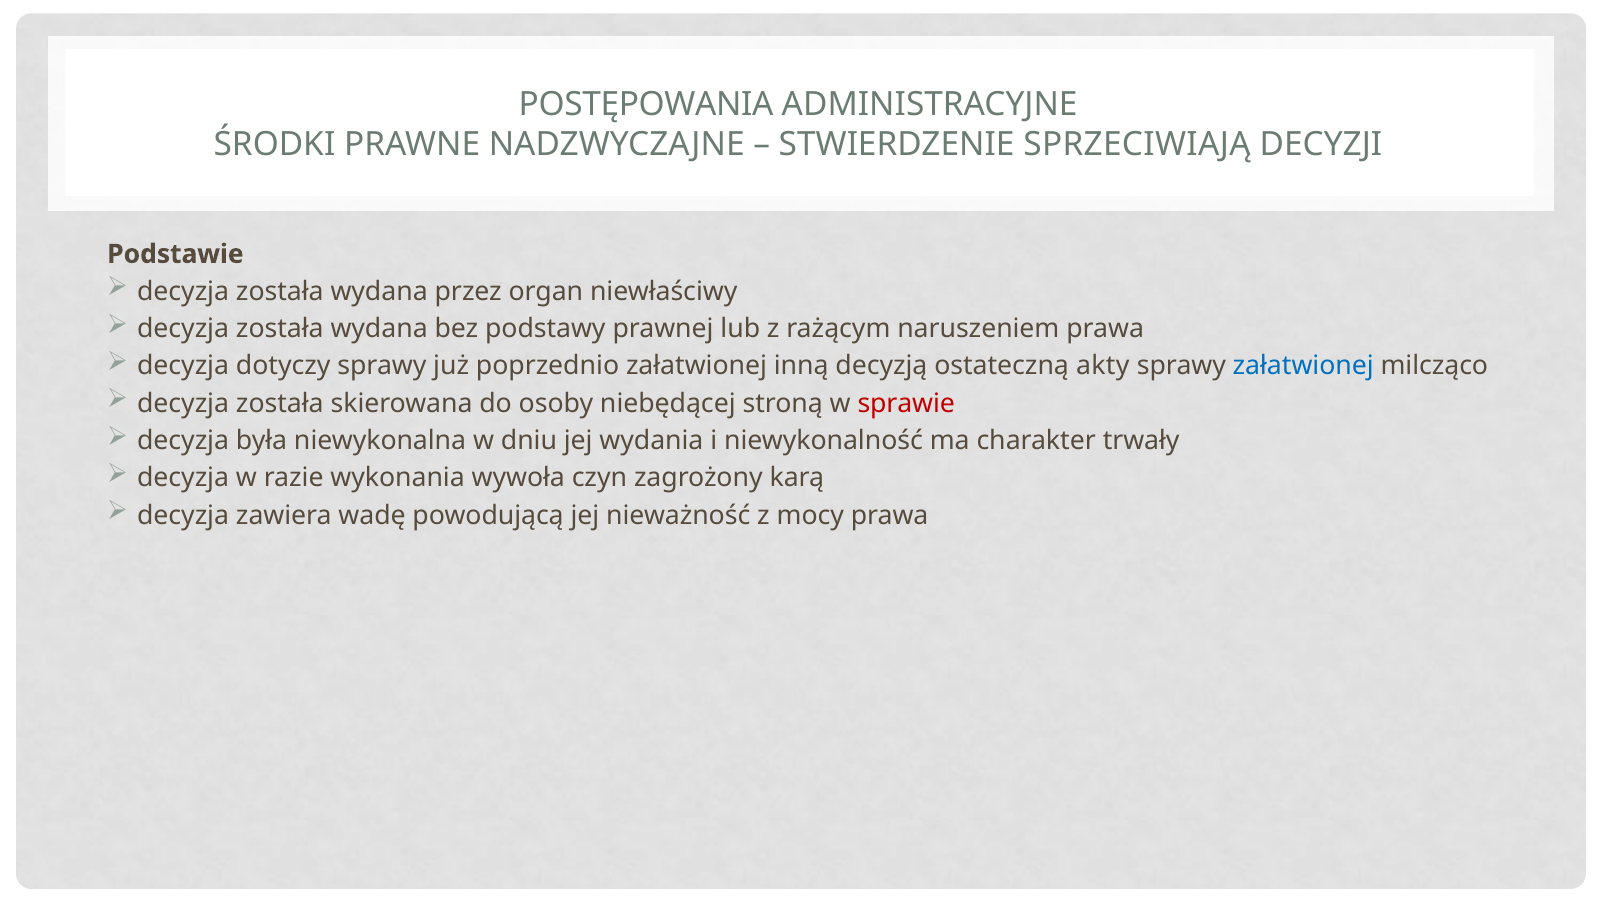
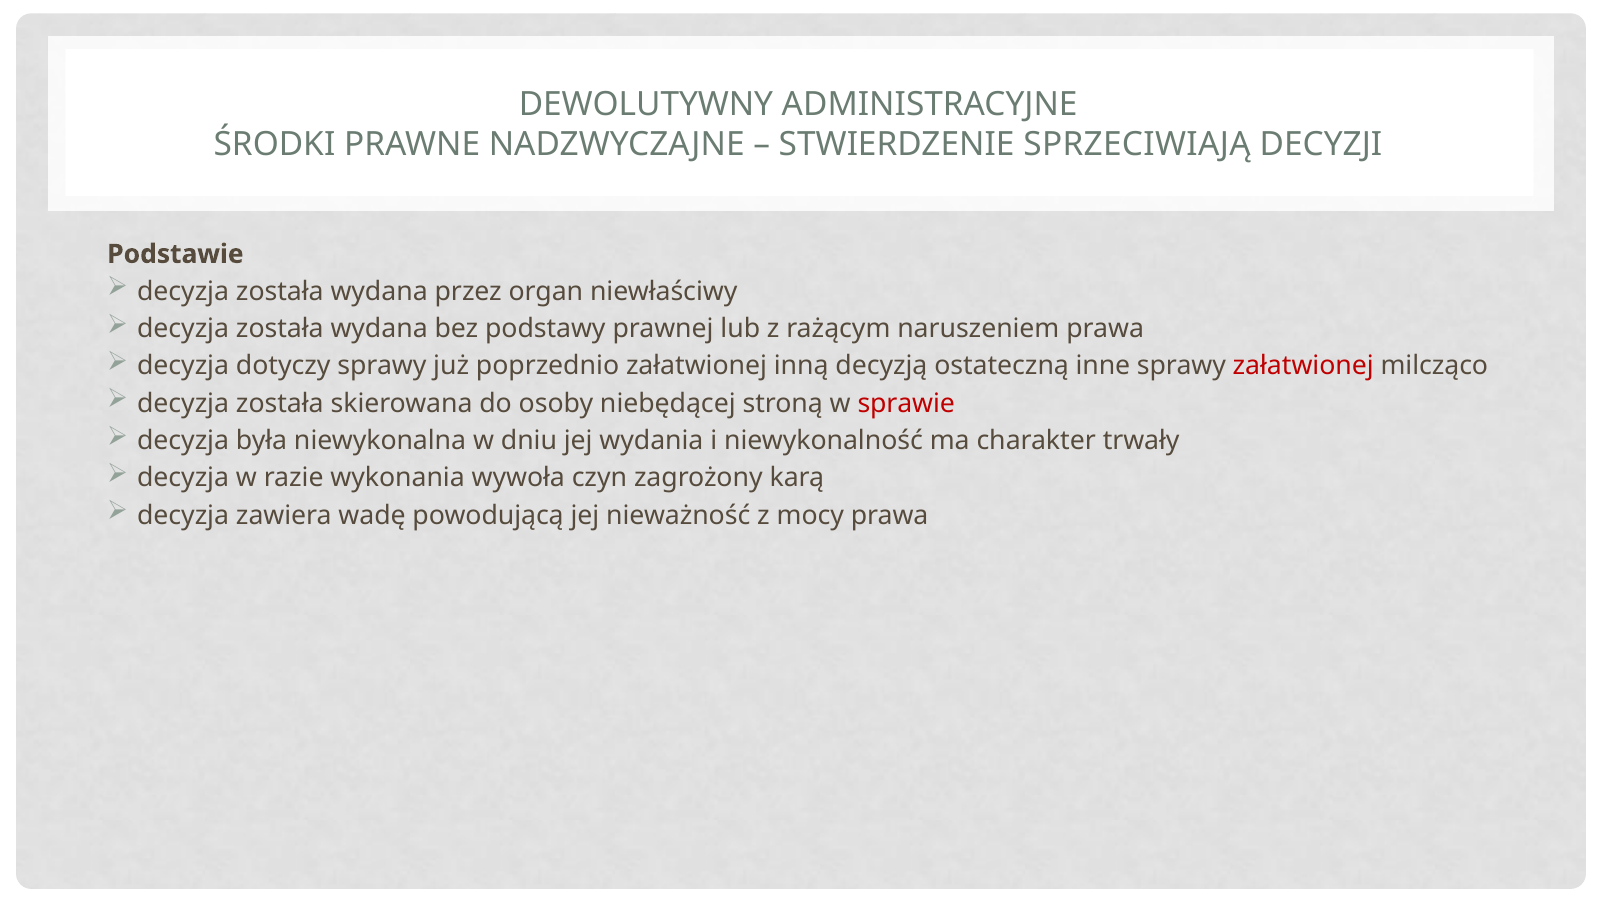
POSTĘPOWANIA: POSTĘPOWANIA -> DEWOLUTYWNY (646, 104)
akty: akty -> inne (1103, 366)
załatwionej colour: blue -> red (1303, 366)
